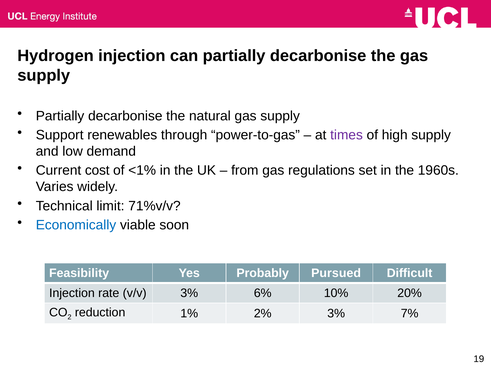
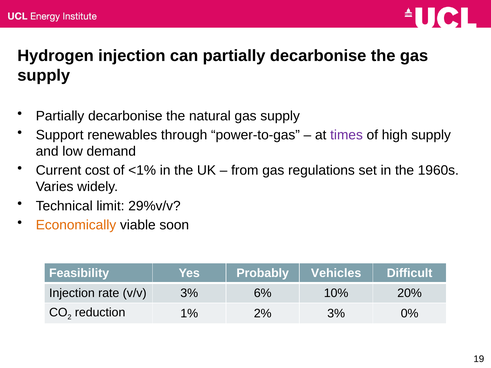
71%v/v: 71%v/v -> 29%v/v (154, 206)
Economically colour: blue -> orange (76, 225)
Pursued: Pursued -> Vehicles (336, 273)
7%: 7% -> 0% (410, 314)
